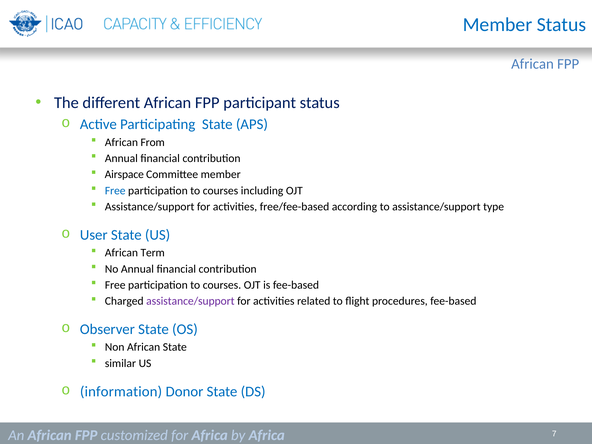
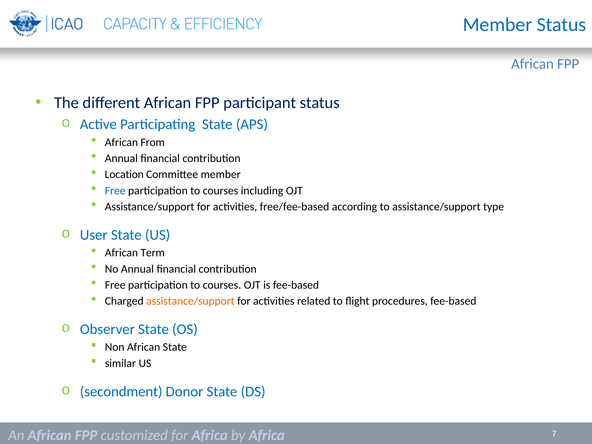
Airspace: Airspace -> Location (124, 174)
assistance/support colour: purple -> orange (190, 301)
information: information -> secondment (121, 391)
